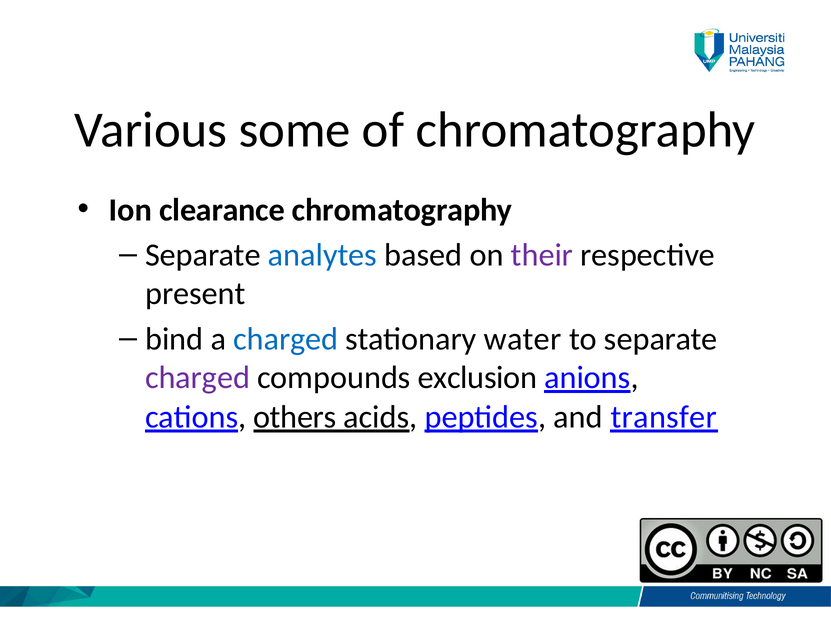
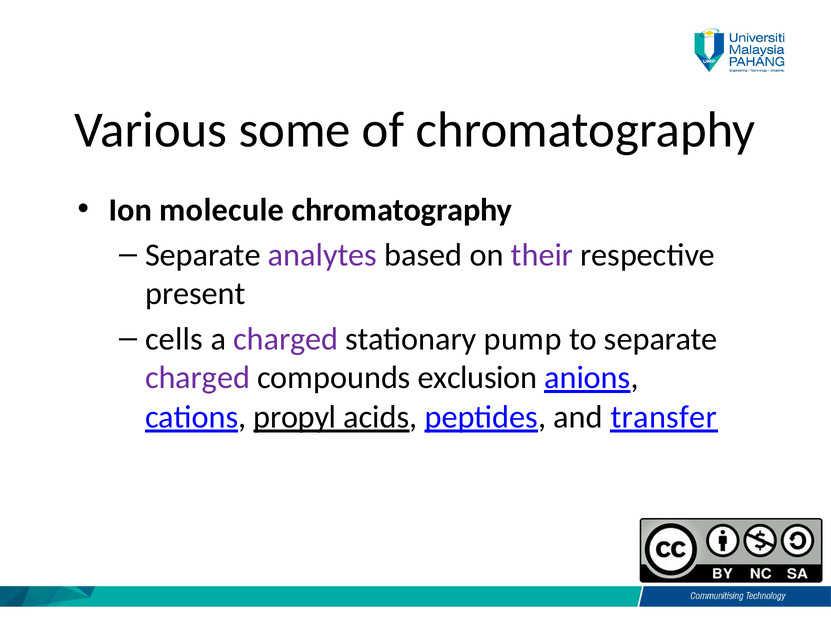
clearance: clearance -> molecule (222, 210)
analytes colour: blue -> purple (322, 255)
bind: bind -> cells (174, 339)
charged colour: blue -> purple (286, 339)
water: water -> pump (523, 339)
others: others -> propyl (295, 417)
